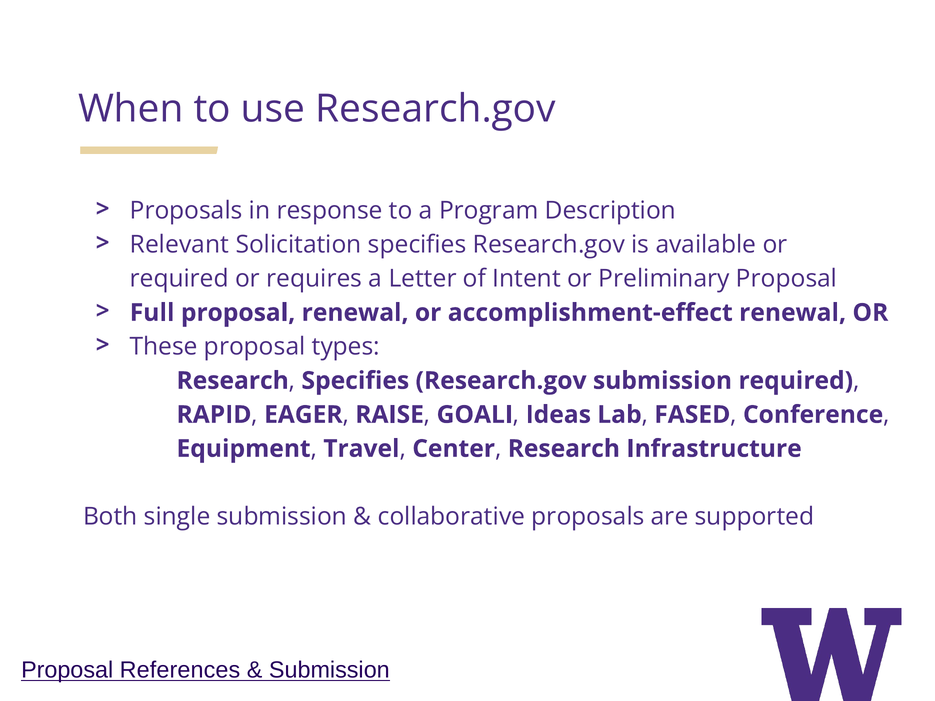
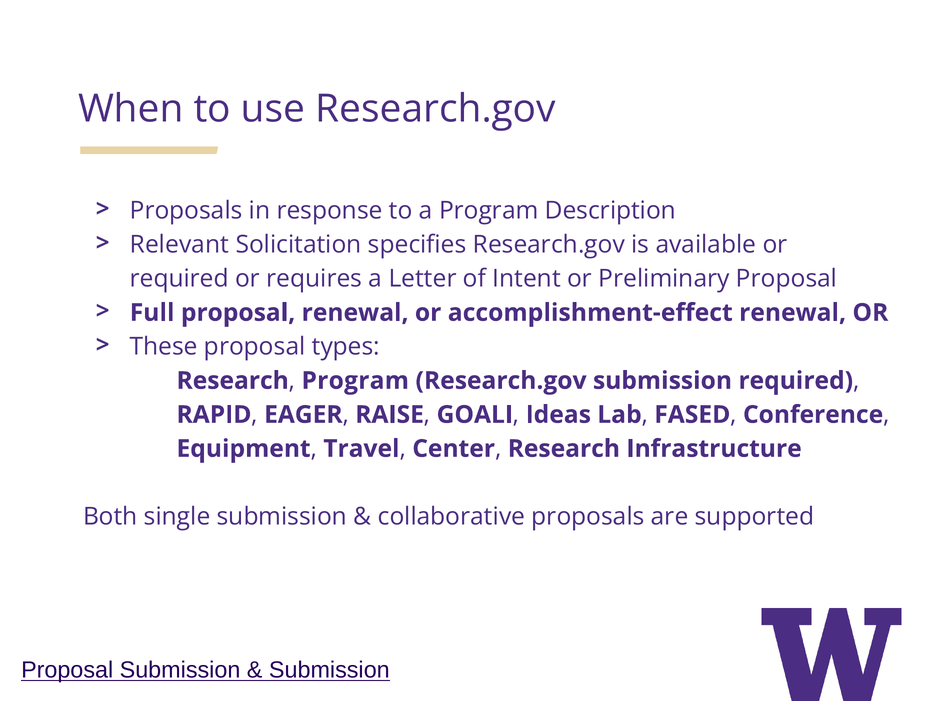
Research Specifies: Specifies -> Program (355, 381)
Proposal References: References -> Submission (180, 670)
